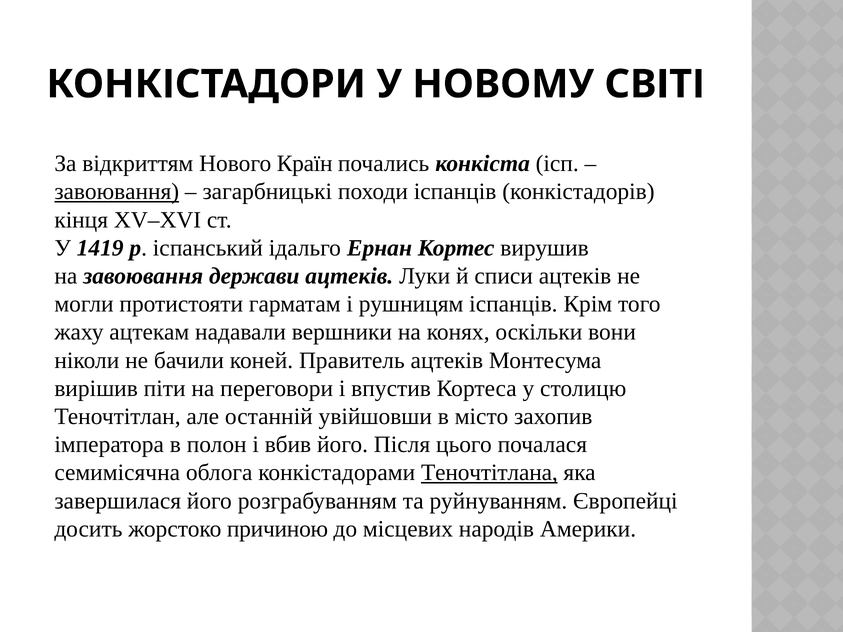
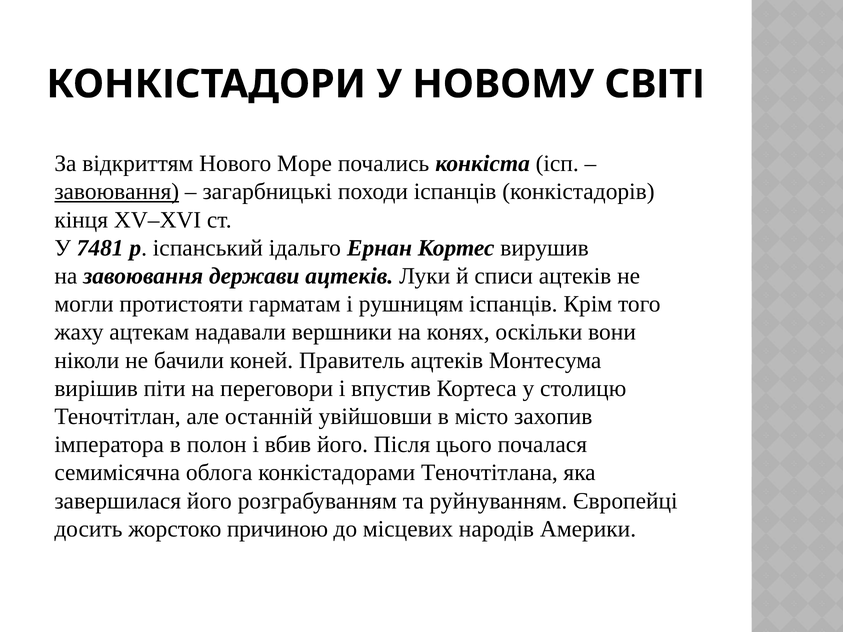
Країн: Країн -> Море (305, 164)
1419: 1419 -> 7481 (100, 248)
Теночтітлана underline: present -> none (489, 473)
